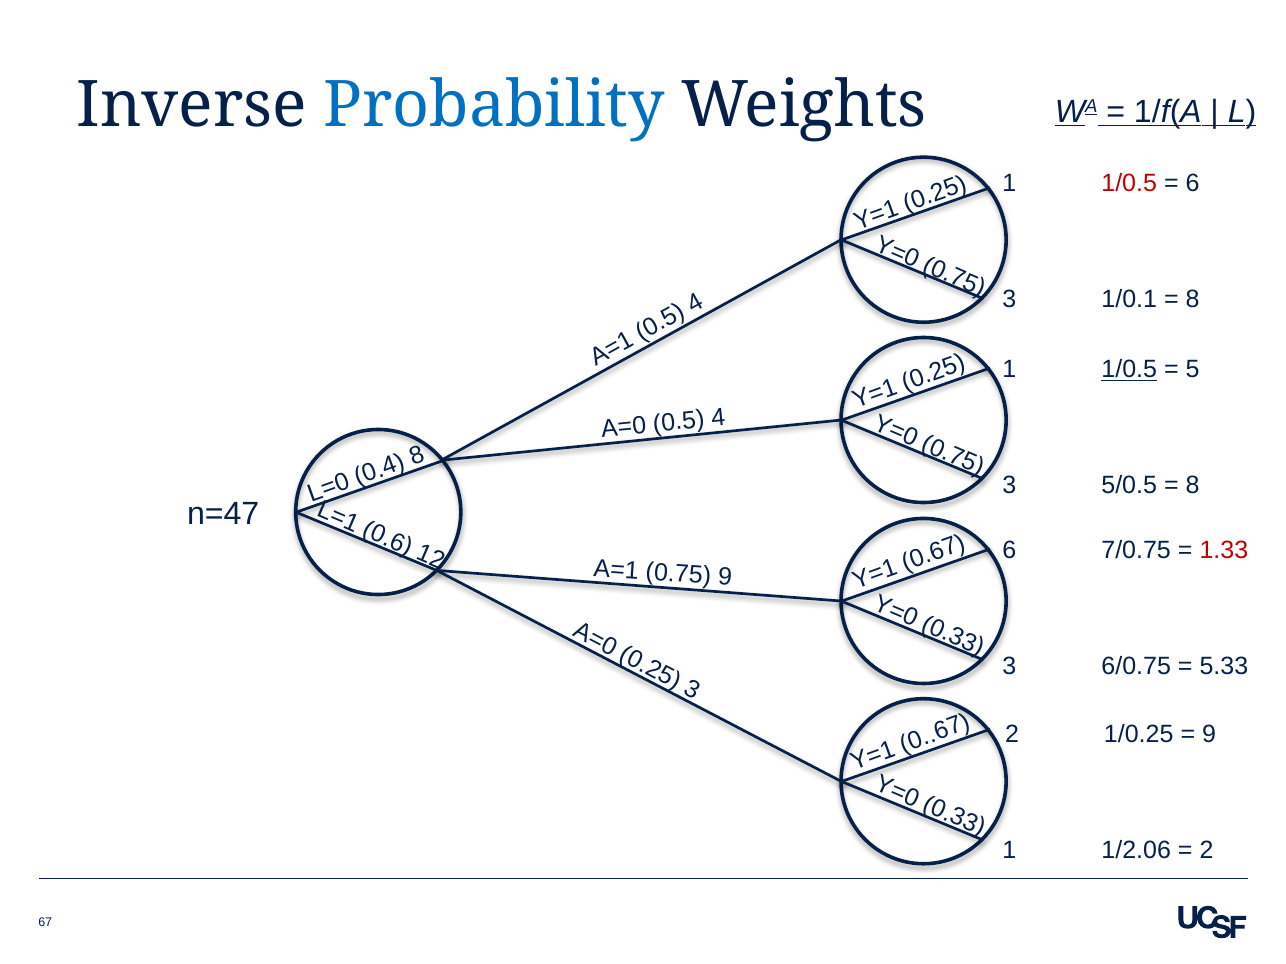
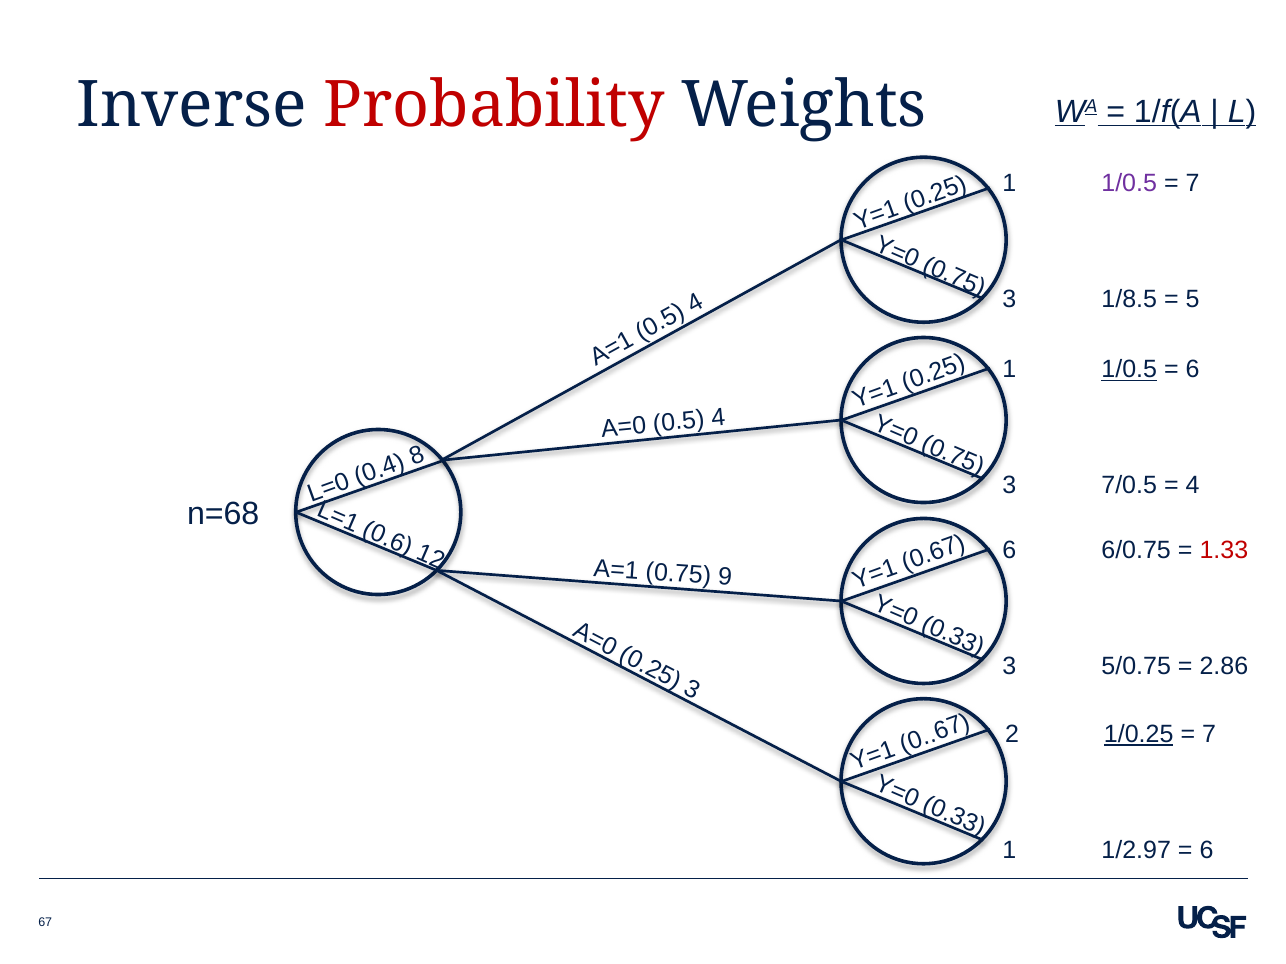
Probability colour: blue -> red (494, 105)
1/0.5 colour: red -> purple (1129, 184)
6: 6 -> 7 (1193, 184)
1/0.1: 1/0.1 -> 1/8.5 (1129, 300)
8: 8 -> 5 (1193, 300)
5: 5 -> 6 (1193, 370)
5/0.5: 5/0.5 -> 7/0.5 (1129, 486)
8: 8 -> 4 (1193, 486)
n=47: n=47 -> n=68 (223, 514)
7/0.75: 7/0.75 -> 6/0.75 (1136, 550)
6/0.75: 6/0.75 -> 5/0.75 (1136, 666)
5.33: 5.33 -> 2.86 (1224, 666)
1/0.25 underline: none -> present (1139, 735)
9: 9 -> 7 (1209, 735)
1/2.06: 1/2.06 -> 1/2.97 (1136, 851)
2: 2 -> 6 (1207, 851)
